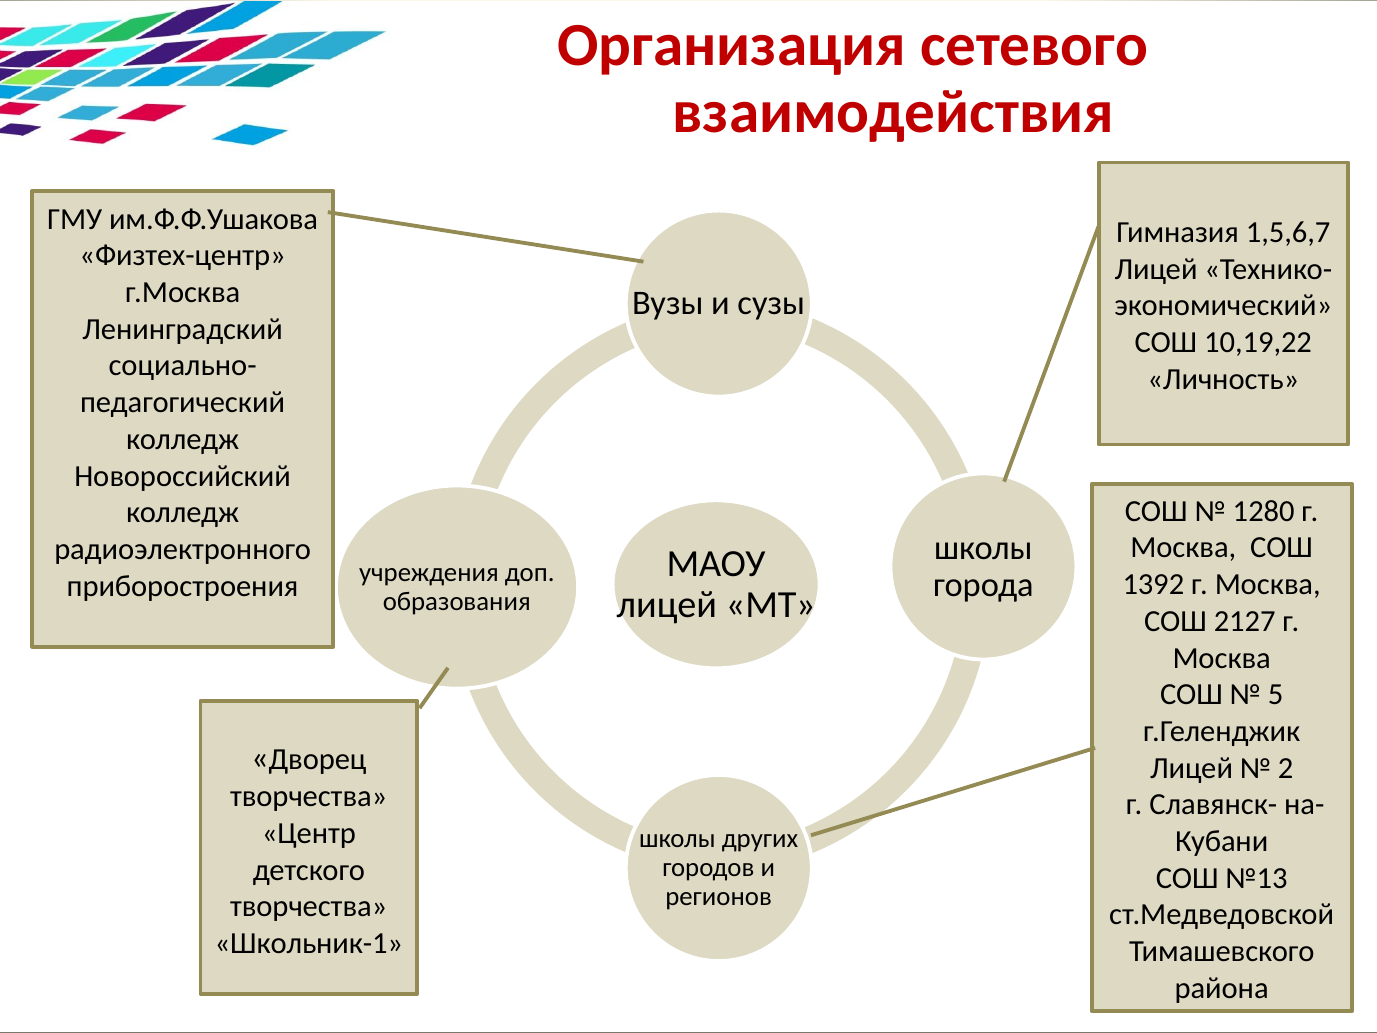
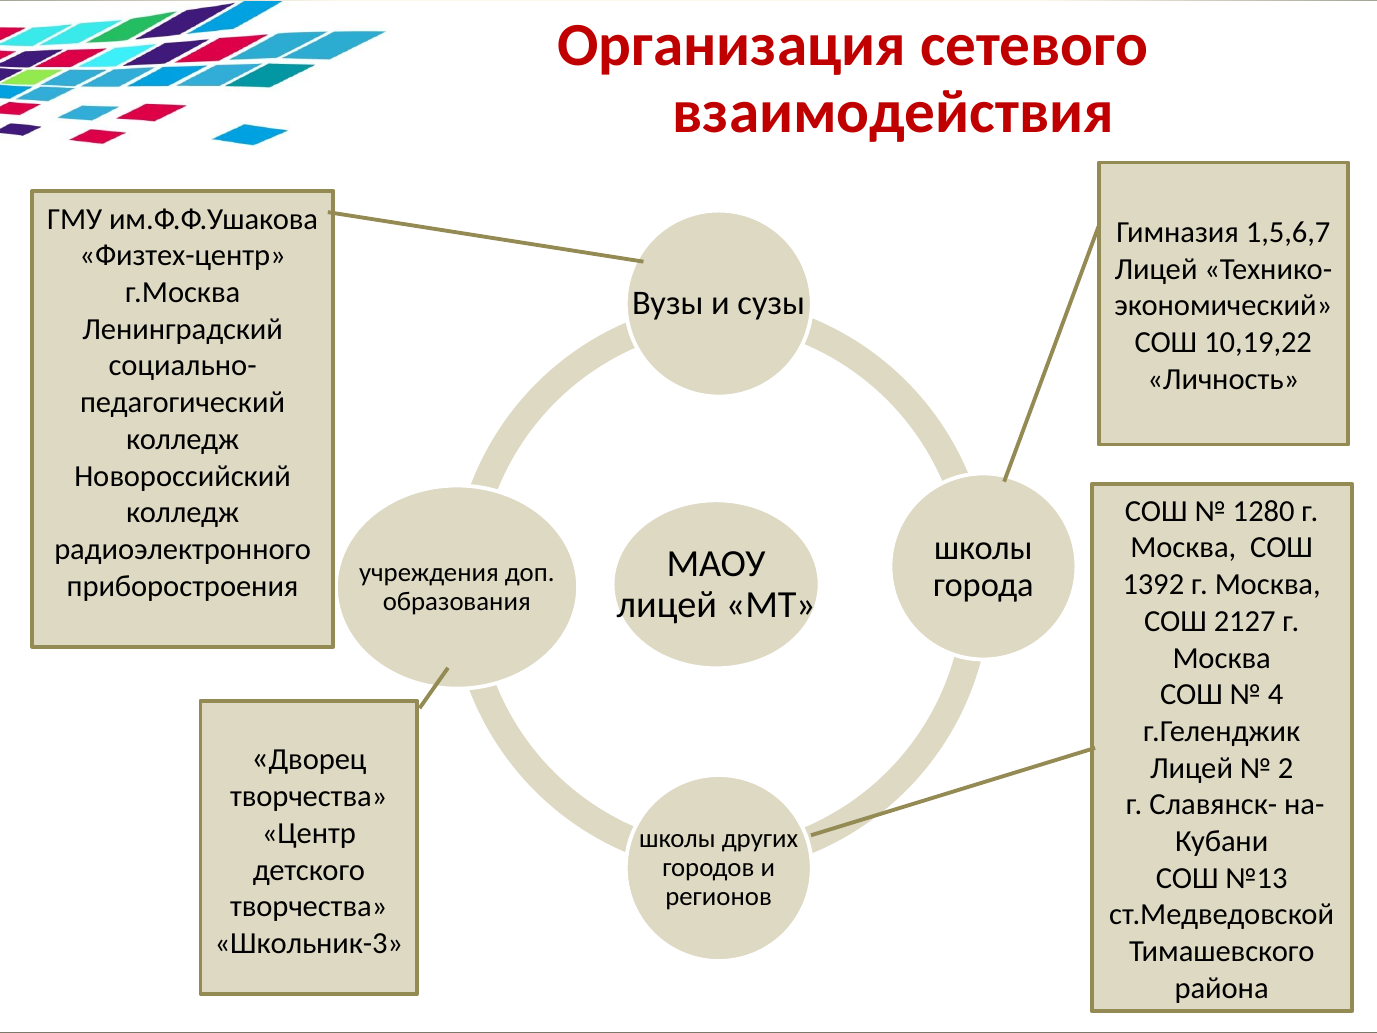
5: 5 -> 4 (1276, 694)
Школьник-1: Школьник-1 -> Школьник-3 (309, 943)
